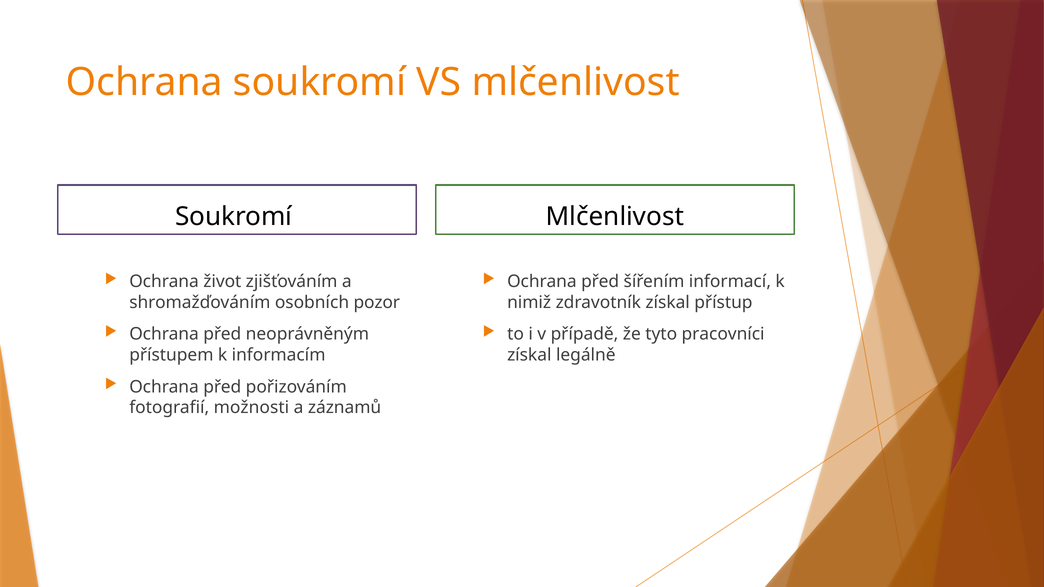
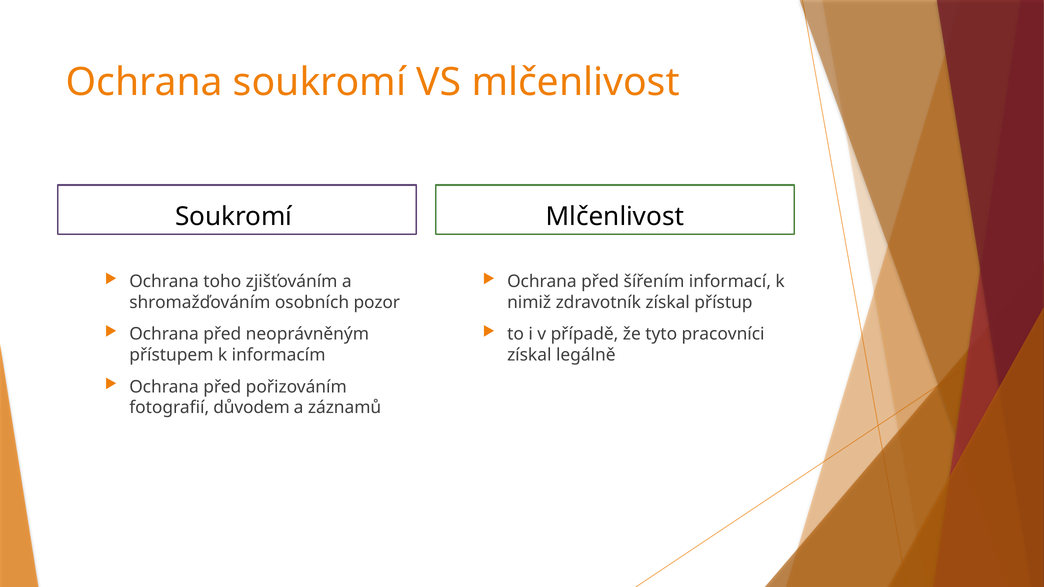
život: život -> toho (222, 282)
možnosti: možnosti -> důvodem (252, 408)
